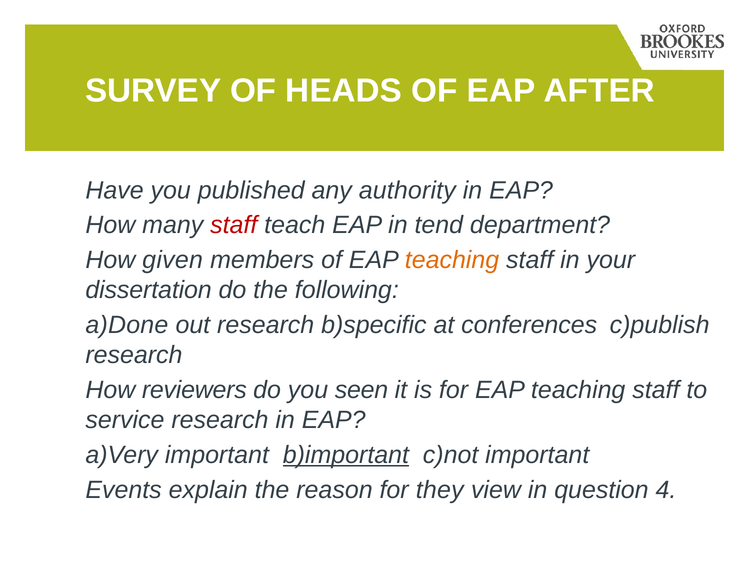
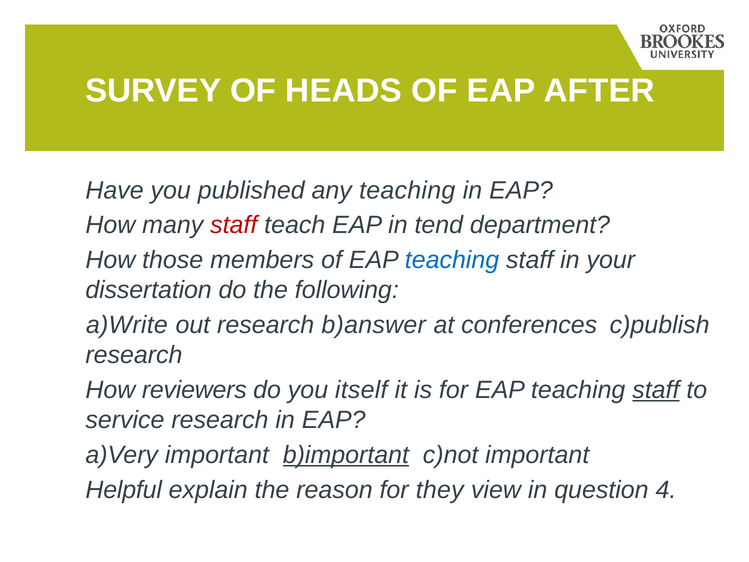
any authority: authority -> teaching (407, 190)
given: given -> those (173, 260)
teaching colour: orange -> blue (452, 260)
a)Done: a)Done -> a)Write (127, 325)
b)specific: b)specific -> b)answer (374, 325)
seen: seen -> itself (361, 390)
staff underline: none -> present (656, 390)
Events: Events -> Helpful (124, 490)
